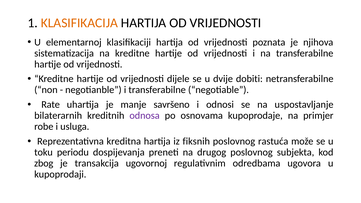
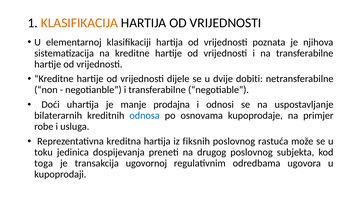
Rate: Rate -> Doći (51, 105)
savršeno: savršeno -> prodajna (172, 105)
odnosa colour: purple -> blue (145, 116)
periodu: periodu -> jedinica (73, 152)
zbog: zbog -> toga (44, 163)
